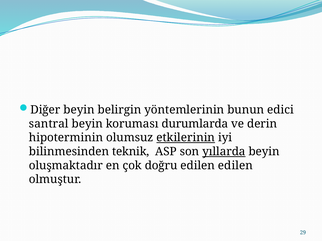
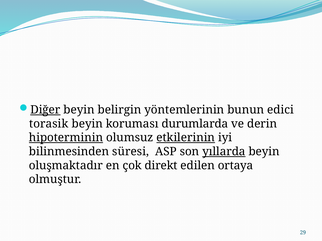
Diğer underline: none -> present (45, 110)
santral: santral -> torasik (49, 124)
hipoterminin underline: none -> present (66, 138)
teknik: teknik -> süresi (131, 152)
doğru: doğru -> direkt (161, 166)
edilen edilen: edilen -> ortaya (236, 166)
